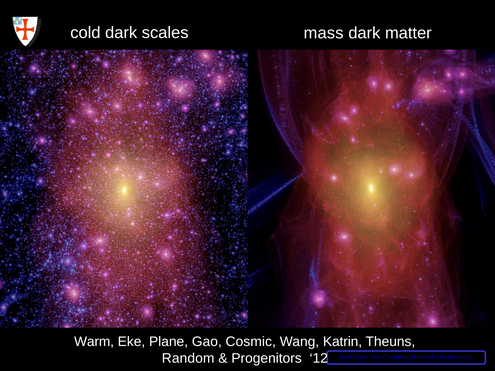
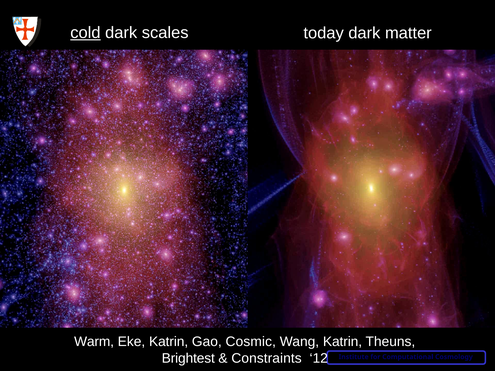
cold underline: none -> present (85, 33)
mass: mass -> today (324, 33)
Eke Plane: Plane -> Katrin (169, 342)
Random: Random -> Brightest (188, 358)
Progenitors: Progenitors -> Constraints (267, 358)
